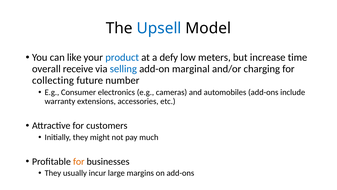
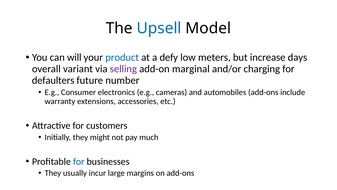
like: like -> will (74, 57)
time: time -> days (297, 57)
receive: receive -> variant (78, 69)
selling colour: blue -> purple (123, 69)
collecting: collecting -> defaulters (53, 80)
for colour: orange -> blue (79, 161)
